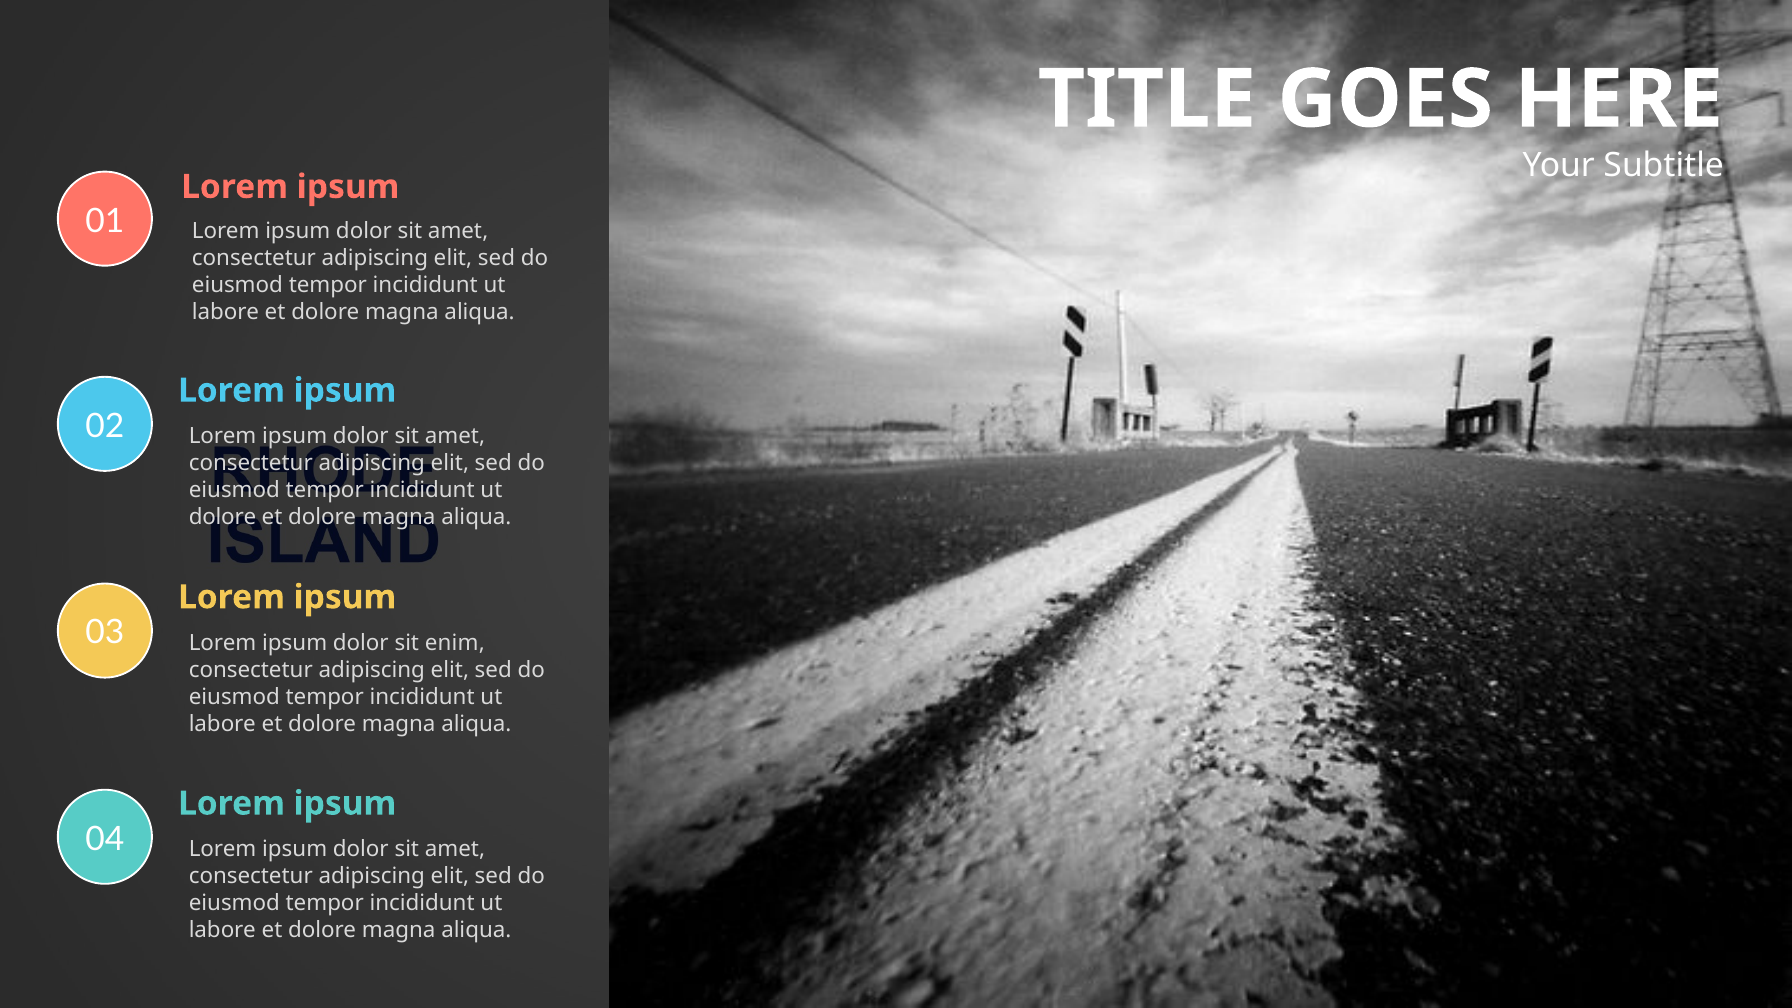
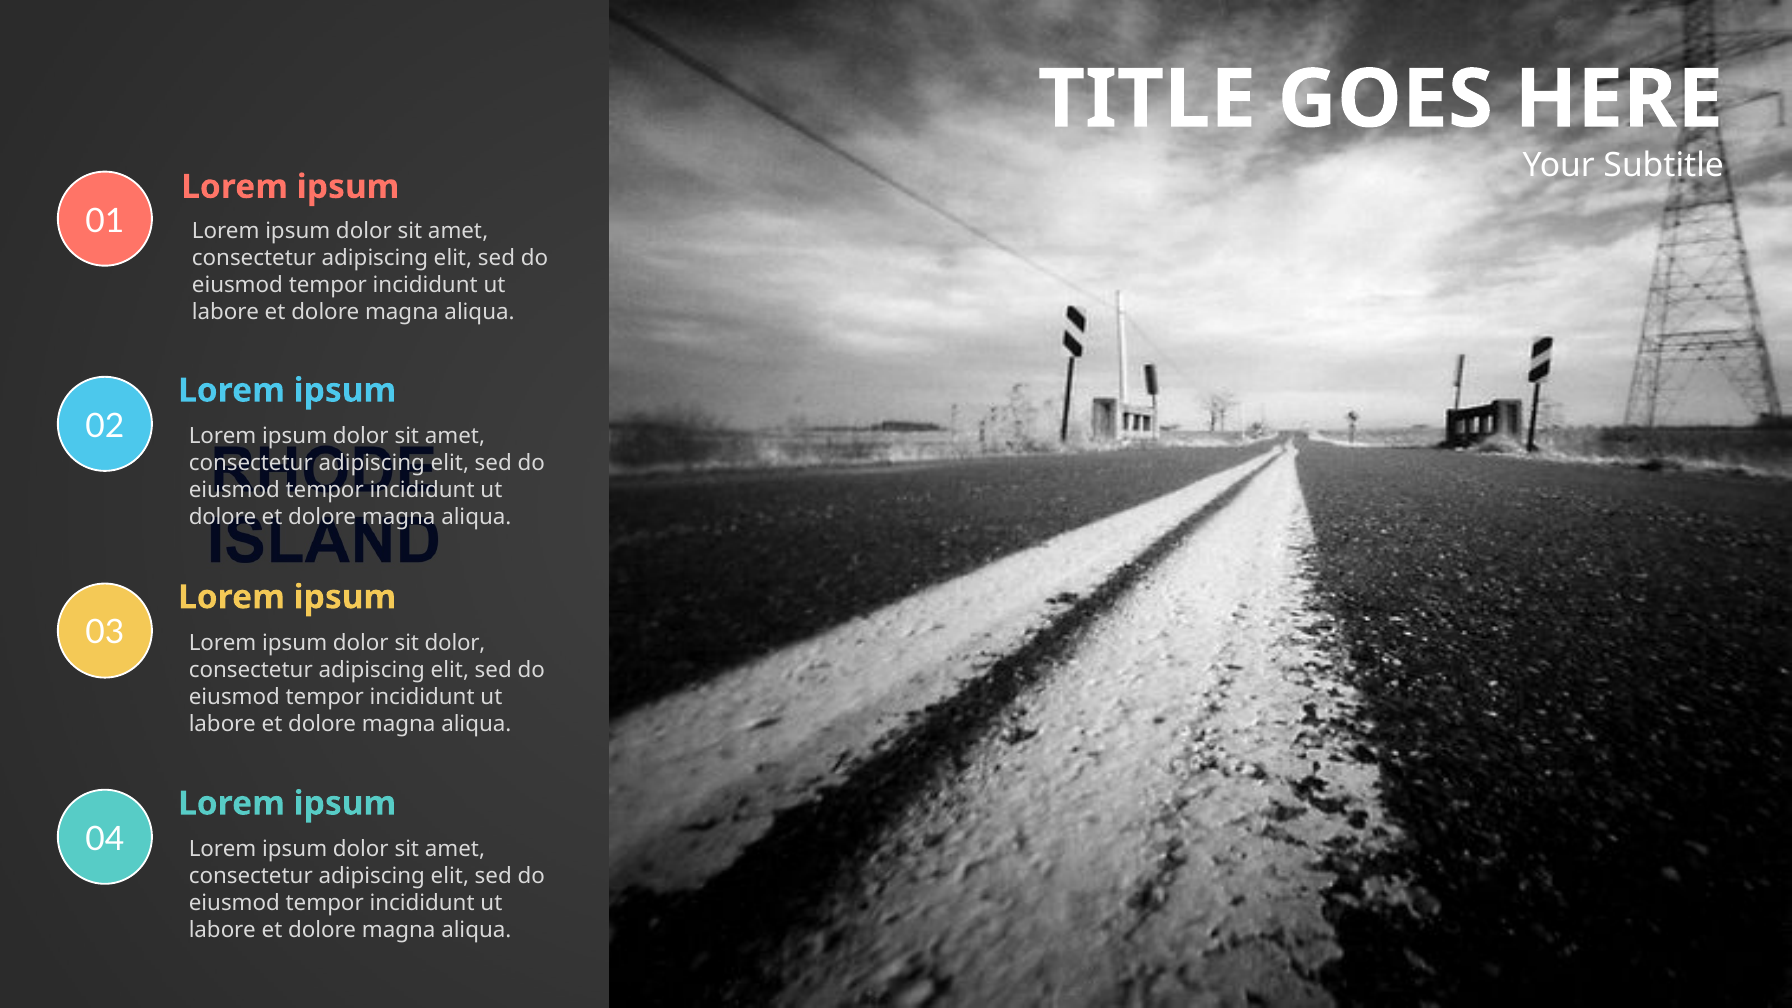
sit enim: enim -> dolor (455, 643)
